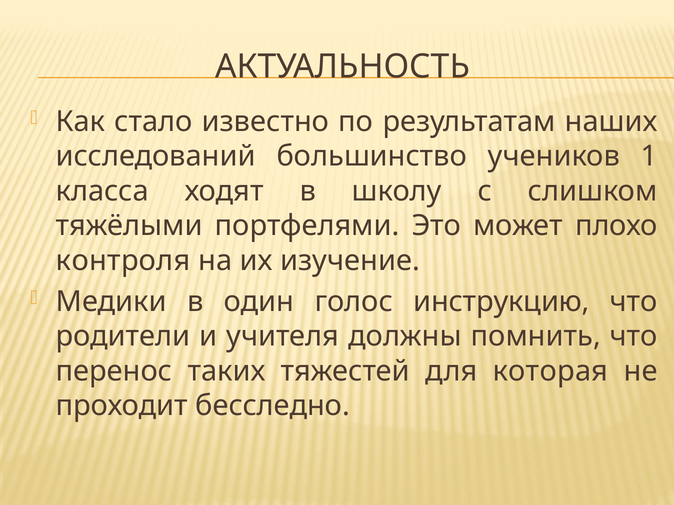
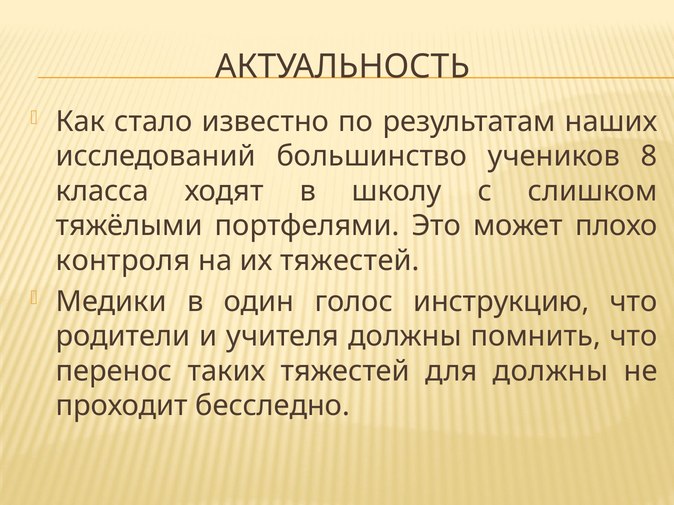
1: 1 -> 8 (649, 156)
их изучение: изучение -> тяжестей (350, 261)
для которая: которая -> должны (550, 371)
